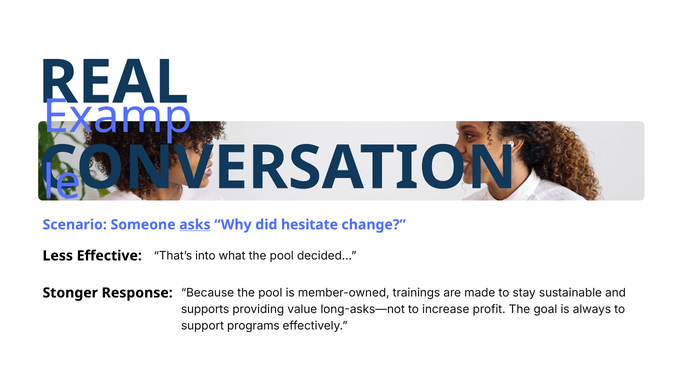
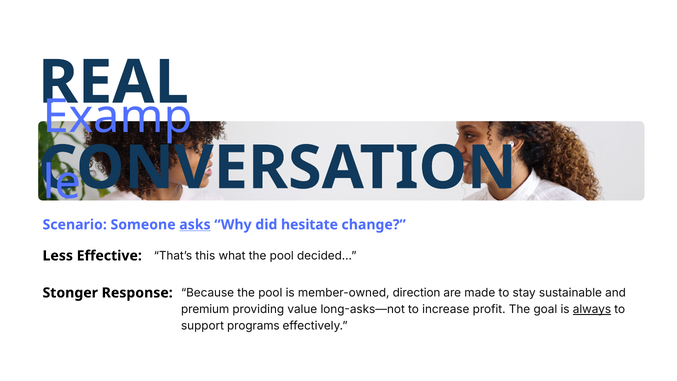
into: into -> this (205, 256)
trainings: trainings -> direction (416, 293)
supports: supports -> premium (205, 309)
always underline: none -> present (592, 309)
